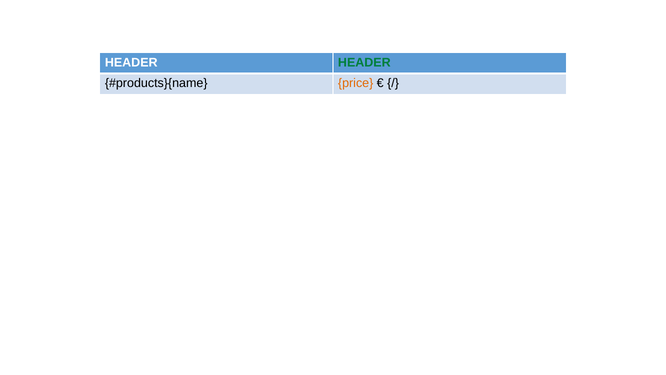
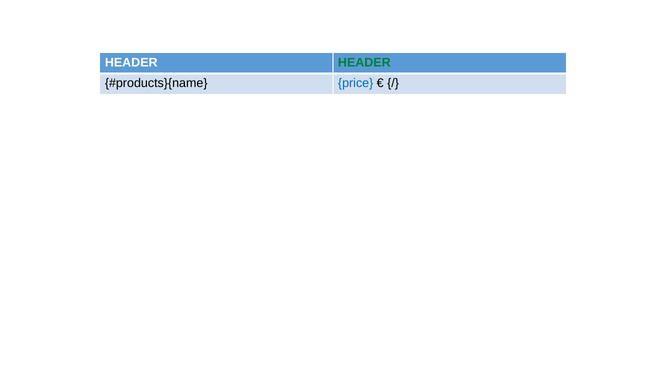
price colour: orange -> blue (356, 83)
